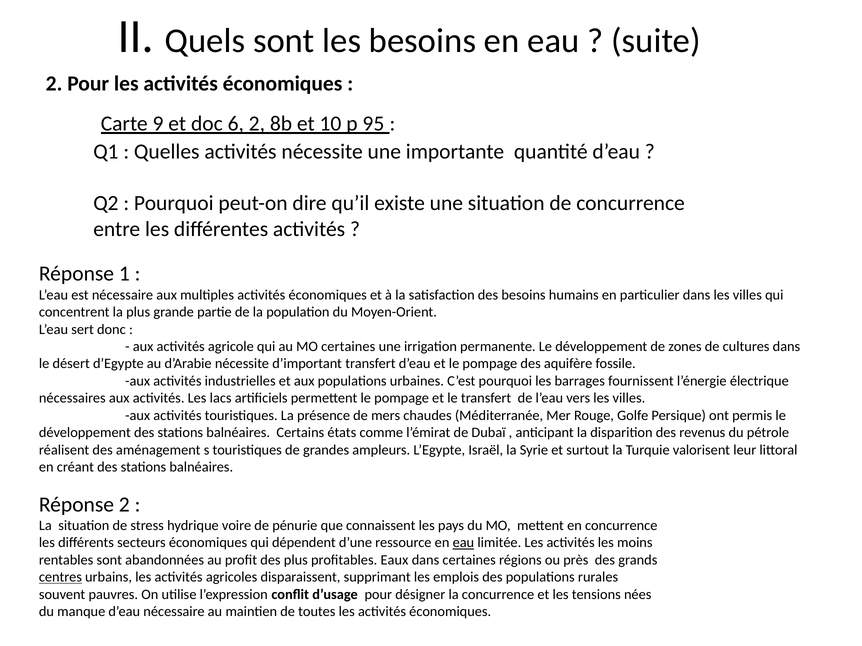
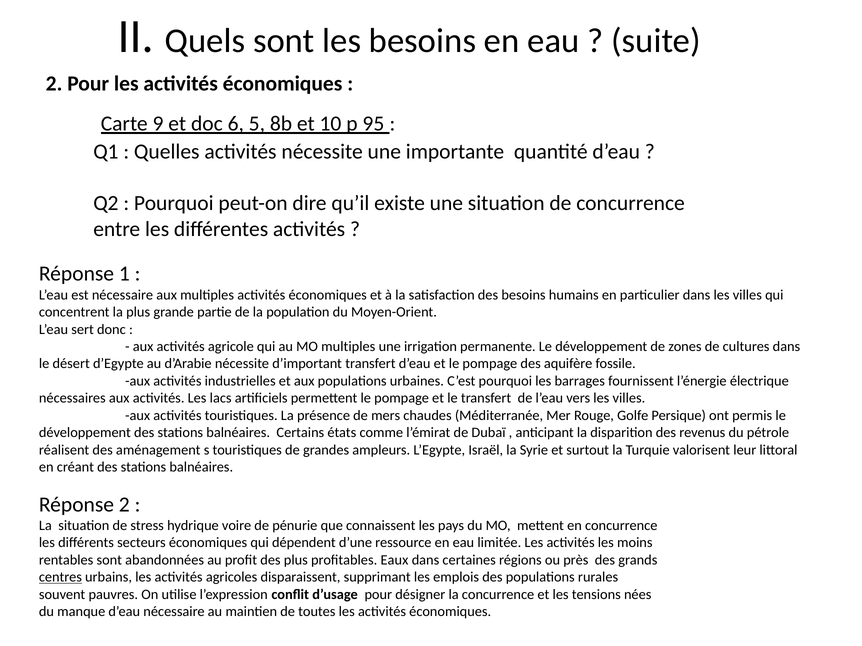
6 2: 2 -> 5 (257, 124)
MO certaines: certaines -> multiples (348, 347)
eau underline: present -> none (463, 543)
